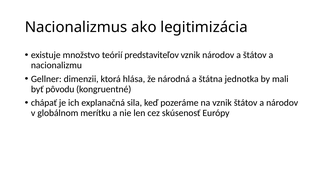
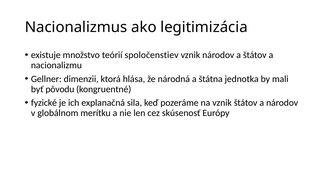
predstaviteľov: predstaviteľov -> spoločenstiev (152, 55)
chápať: chápať -> fyzické (44, 103)
